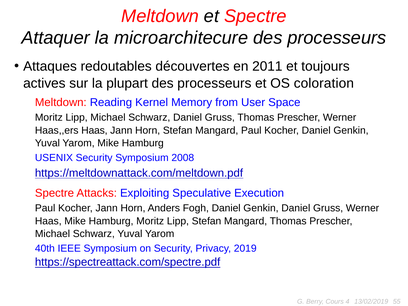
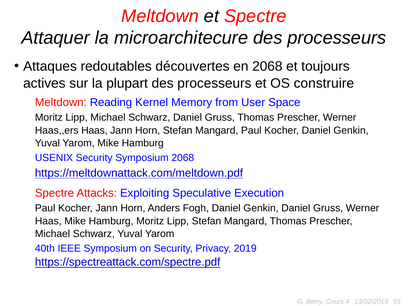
en 2011: 2011 -> 2068 (267, 66)
coloration: coloration -> construire (324, 83)
Symposium 2008: 2008 -> 2068 (183, 158)
